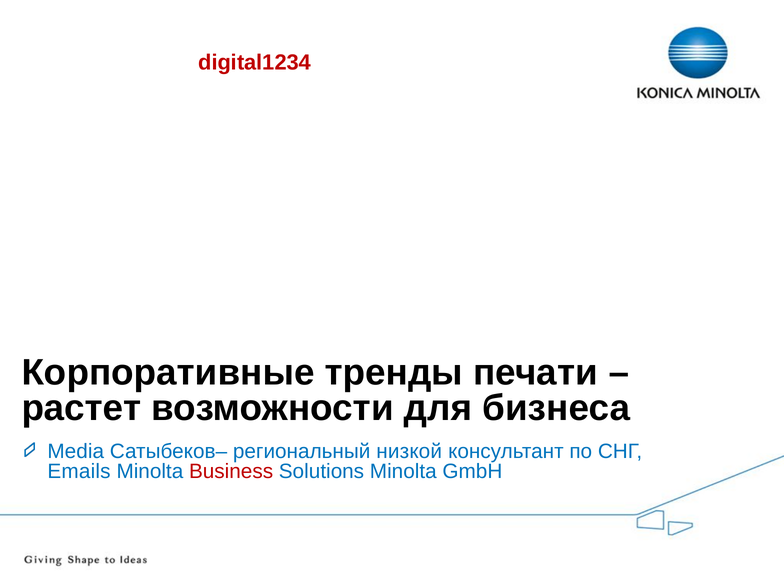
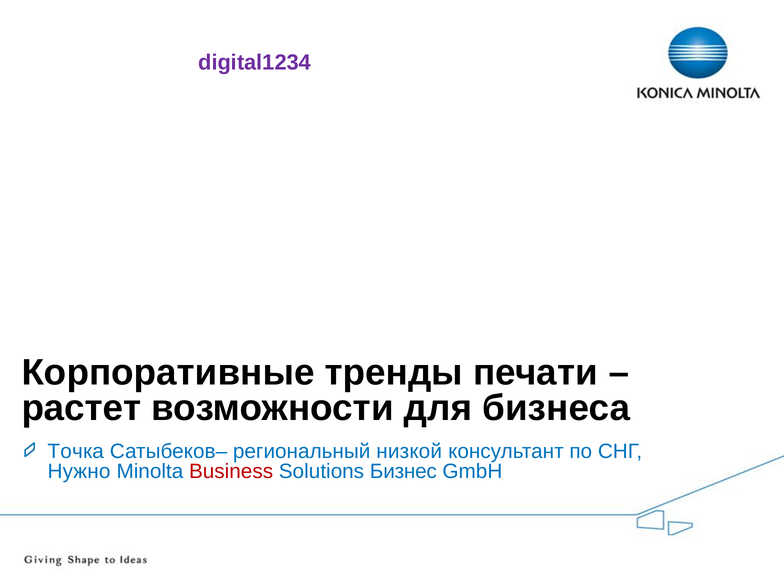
digital1234 colour: red -> purple (255, 62)
Media: Media -> Точка (76, 451)
Emails: Emails -> Нужно (79, 471)
Solutions Minolta: Minolta -> Бизнес (403, 471)
